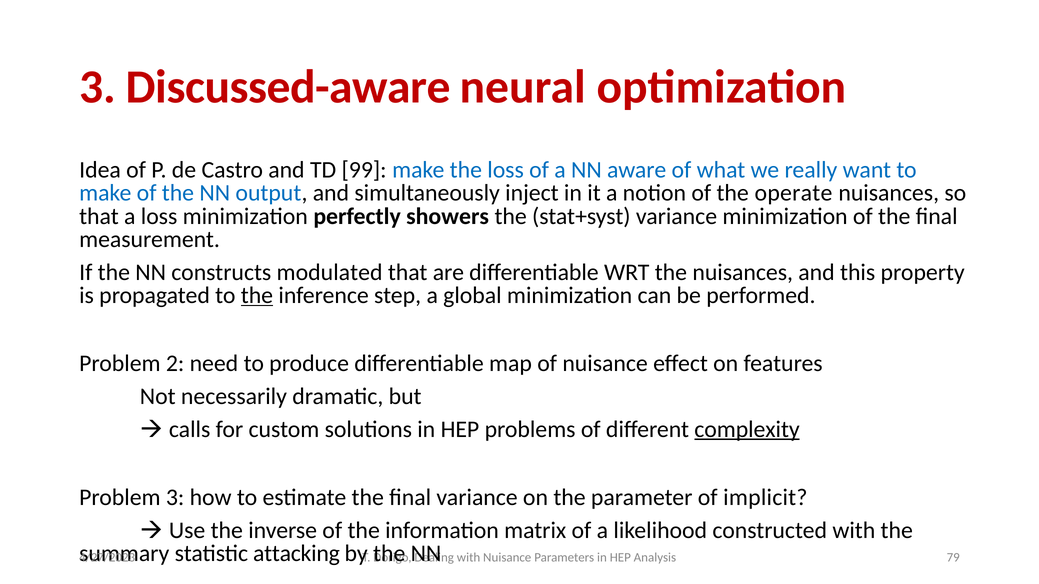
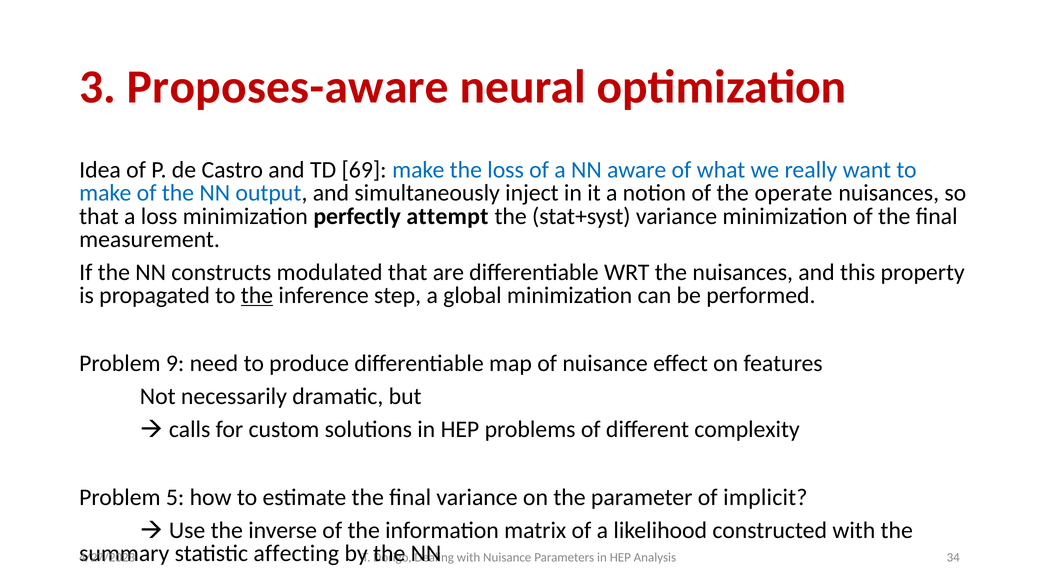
Discussed-aware: Discussed-aware -> Proposes-aware (288, 87)
99: 99 -> 69 (364, 170)
showers: showers -> attempt (447, 216)
2: 2 -> 9 (175, 364)
complexity underline: present -> none (747, 429)
Problem 3: 3 -> 5 (175, 498)
attacking: attacking -> affecting (296, 554)
79: 79 -> 34 (953, 558)
